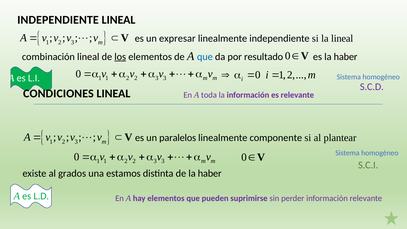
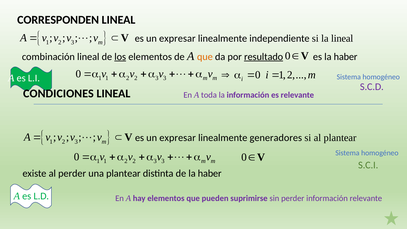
INDEPENDIENTE: INDEPENDIENTE -> CORRESPONDEN (58, 20)
que colour: blue -> orange (205, 57)
resultado underline: none -> present (264, 57)
paralelos: paralelos -> expresar (178, 138)
componente: componente -> generadores (276, 138)
al grados: grados -> perder (72, 173)
una estamos: estamos -> plantear (123, 173)
